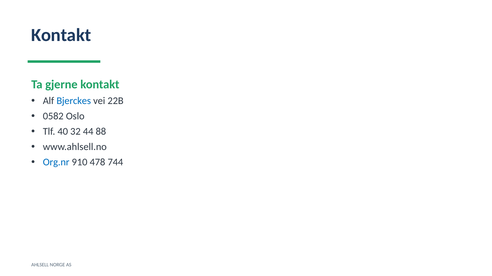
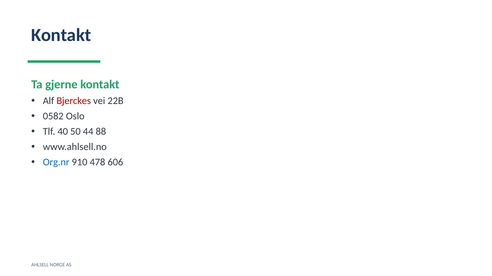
Bjerckes colour: blue -> red (74, 101)
32: 32 -> 50 (75, 132)
744: 744 -> 606 (115, 163)
